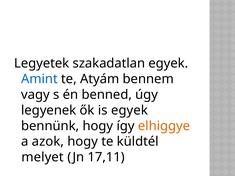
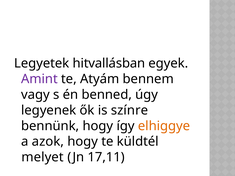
szakadatlan: szakadatlan -> hitvallásban (109, 63)
Amint colour: blue -> purple (39, 79)
is egyek: egyek -> színre (129, 110)
